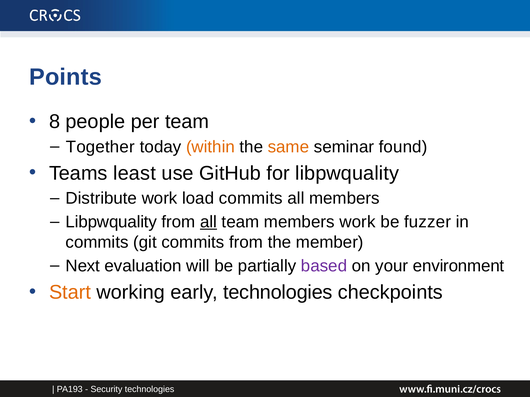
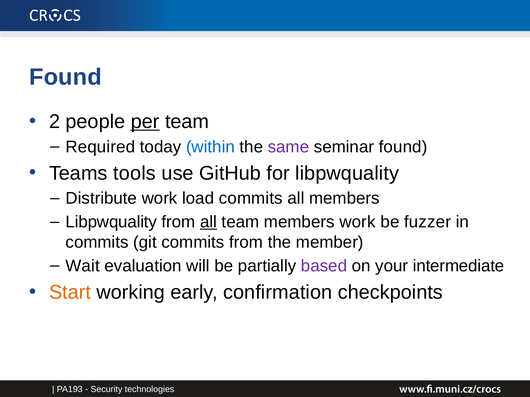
Points: Points -> Found (66, 77)
8: 8 -> 2 (55, 122)
per underline: none -> present (145, 122)
Together: Together -> Required (100, 147)
within colour: orange -> blue (210, 147)
same colour: orange -> purple (288, 147)
least: least -> tools (135, 173)
Next: Next -> Wait (83, 266)
environment: environment -> intermediate (459, 266)
early technologies: technologies -> confirmation (278, 293)
